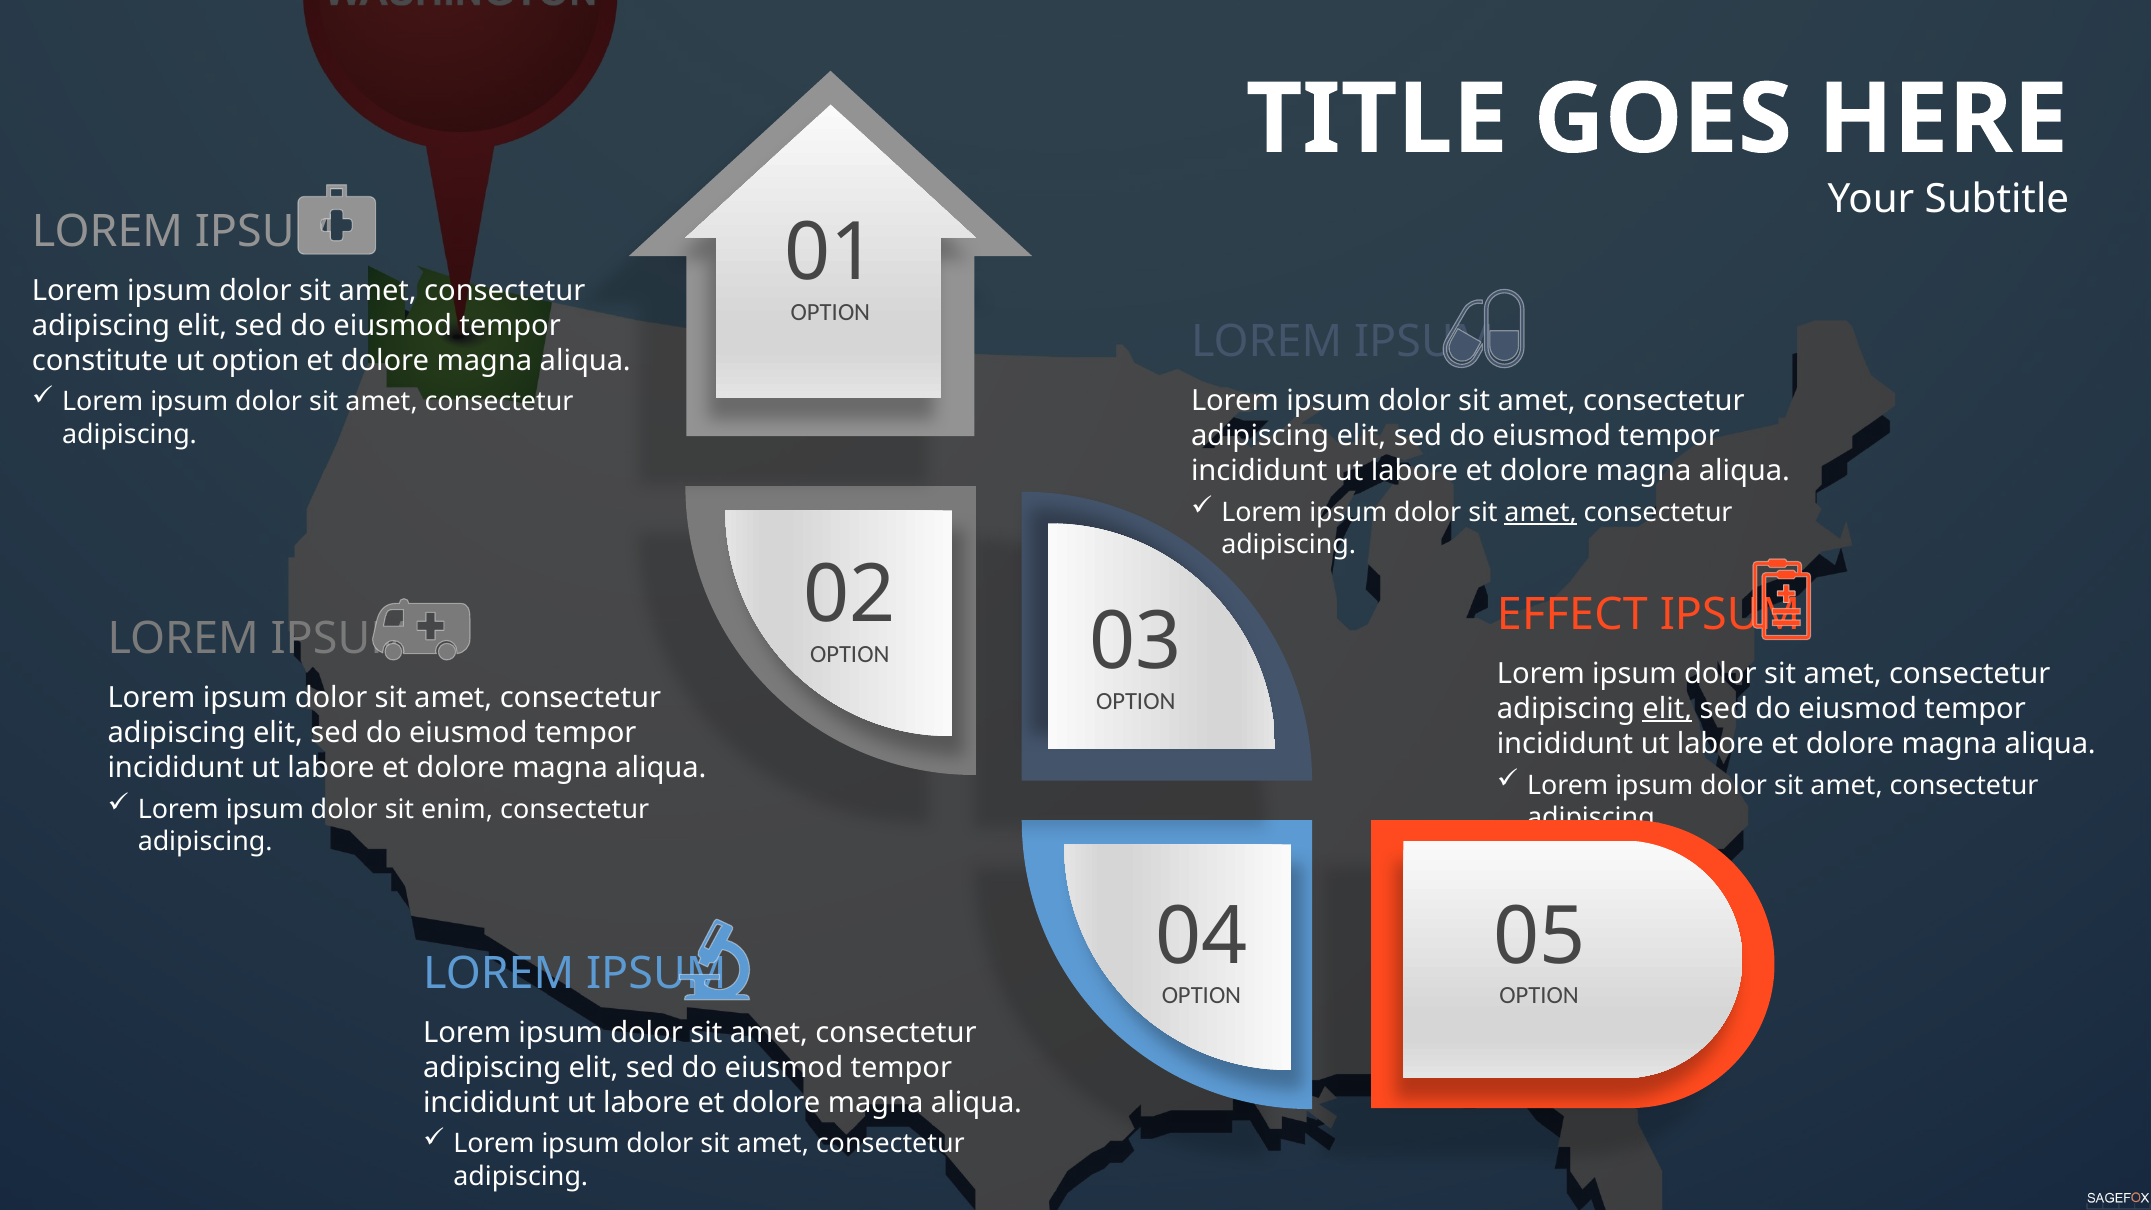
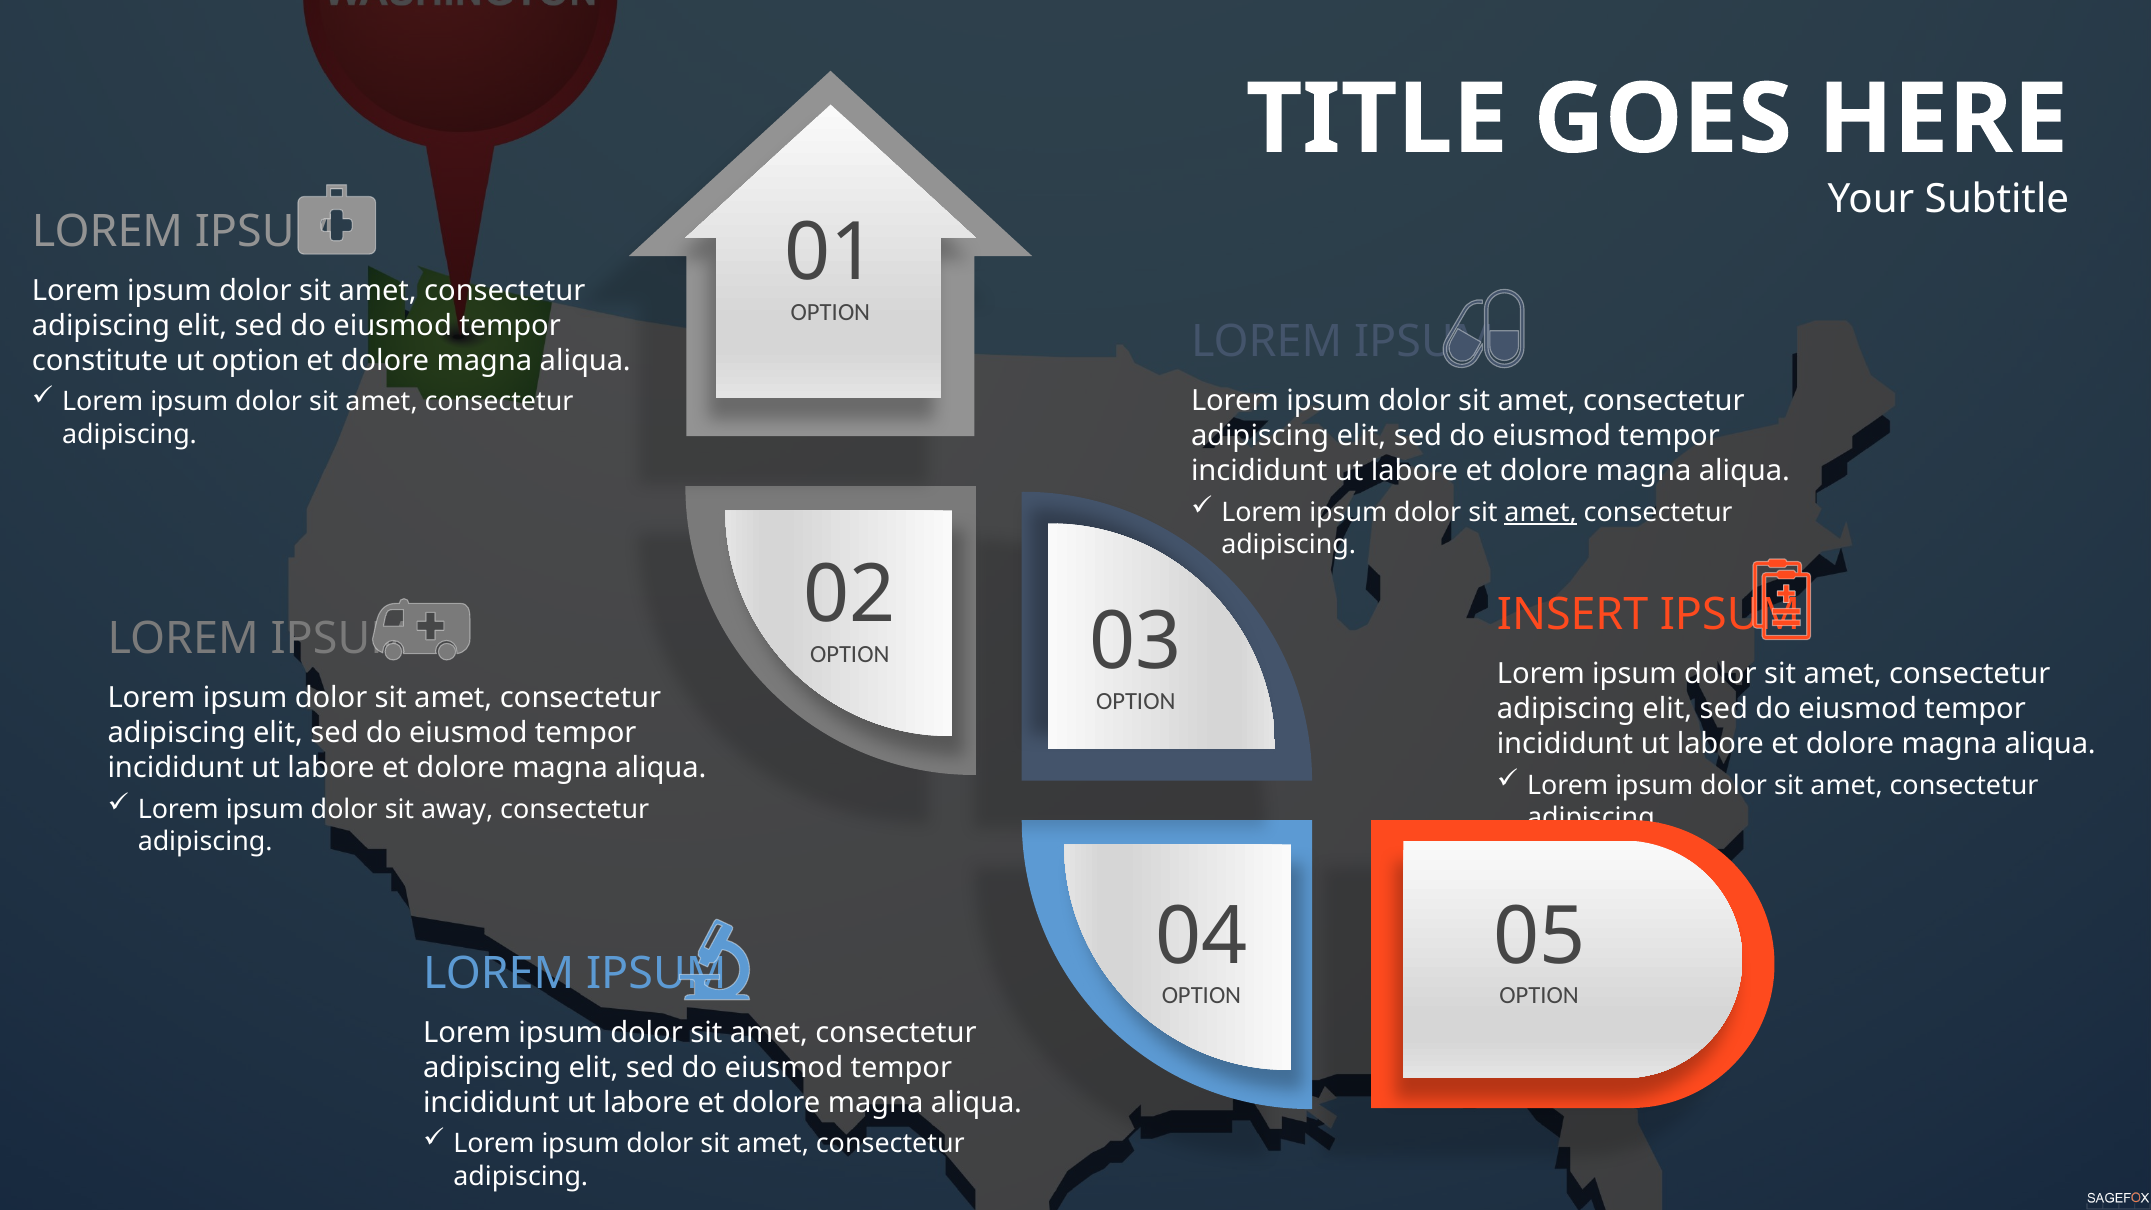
EFFECT: EFFECT -> INSERT (1573, 615)
elit underline: present -> none (1667, 709)
enim: enim -> away (457, 809)
